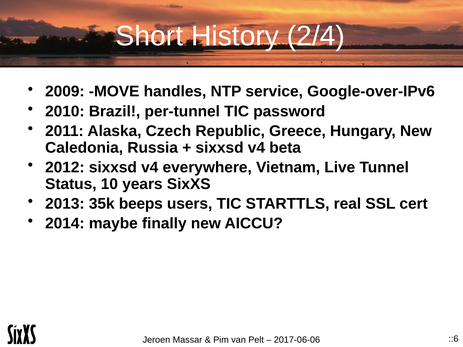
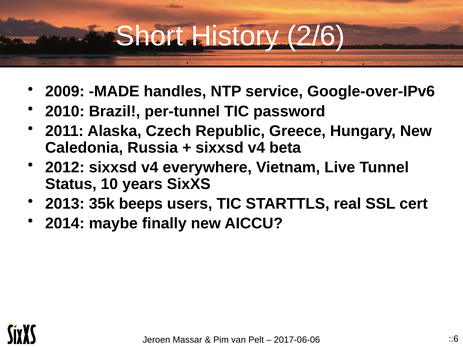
2/4: 2/4 -> 2/6 (316, 36)
MOVE: MOVE -> MADE (114, 92)
